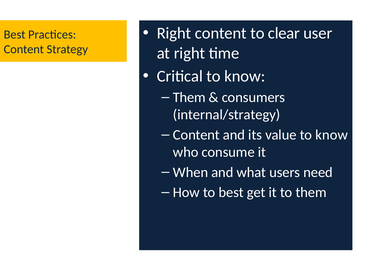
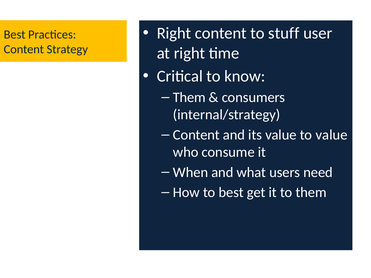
clear: clear -> stuff (284, 33)
value to know: know -> value (332, 135)
